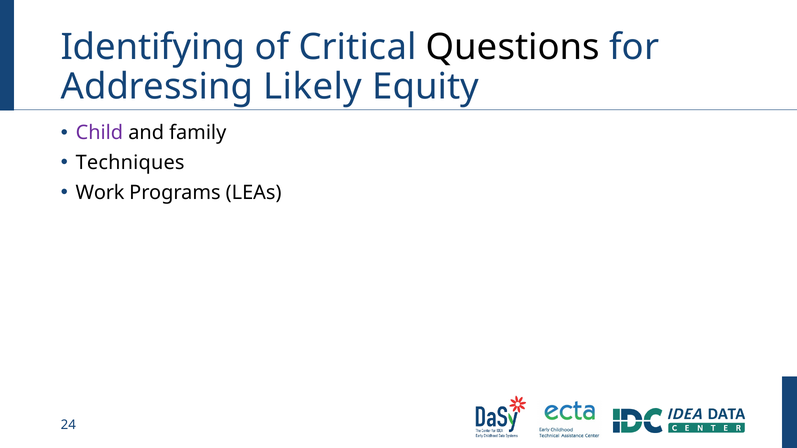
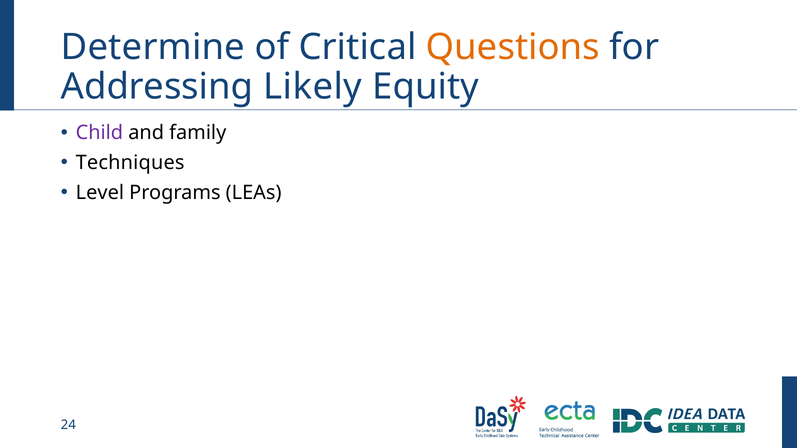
Identifying: Identifying -> Determine (153, 47)
Questions colour: black -> orange (513, 47)
Work: Work -> Level (100, 193)
